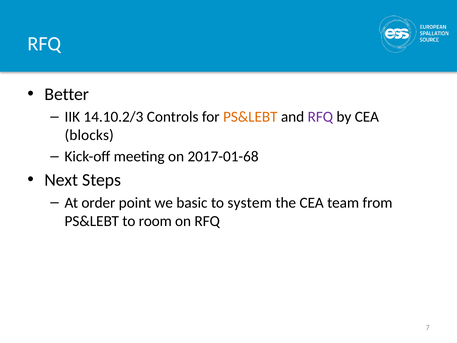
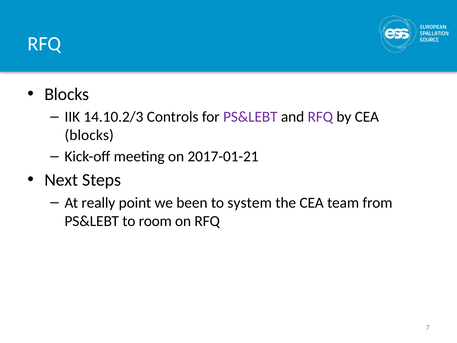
Better: Better -> Blocks (67, 94)
PS&LEBT colour: orange -> purple (250, 117)
2017-01-68: 2017-01-68 -> 2017-01-21 (223, 156)
order: order -> really (98, 203)
basic: basic -> been (192, 203)
